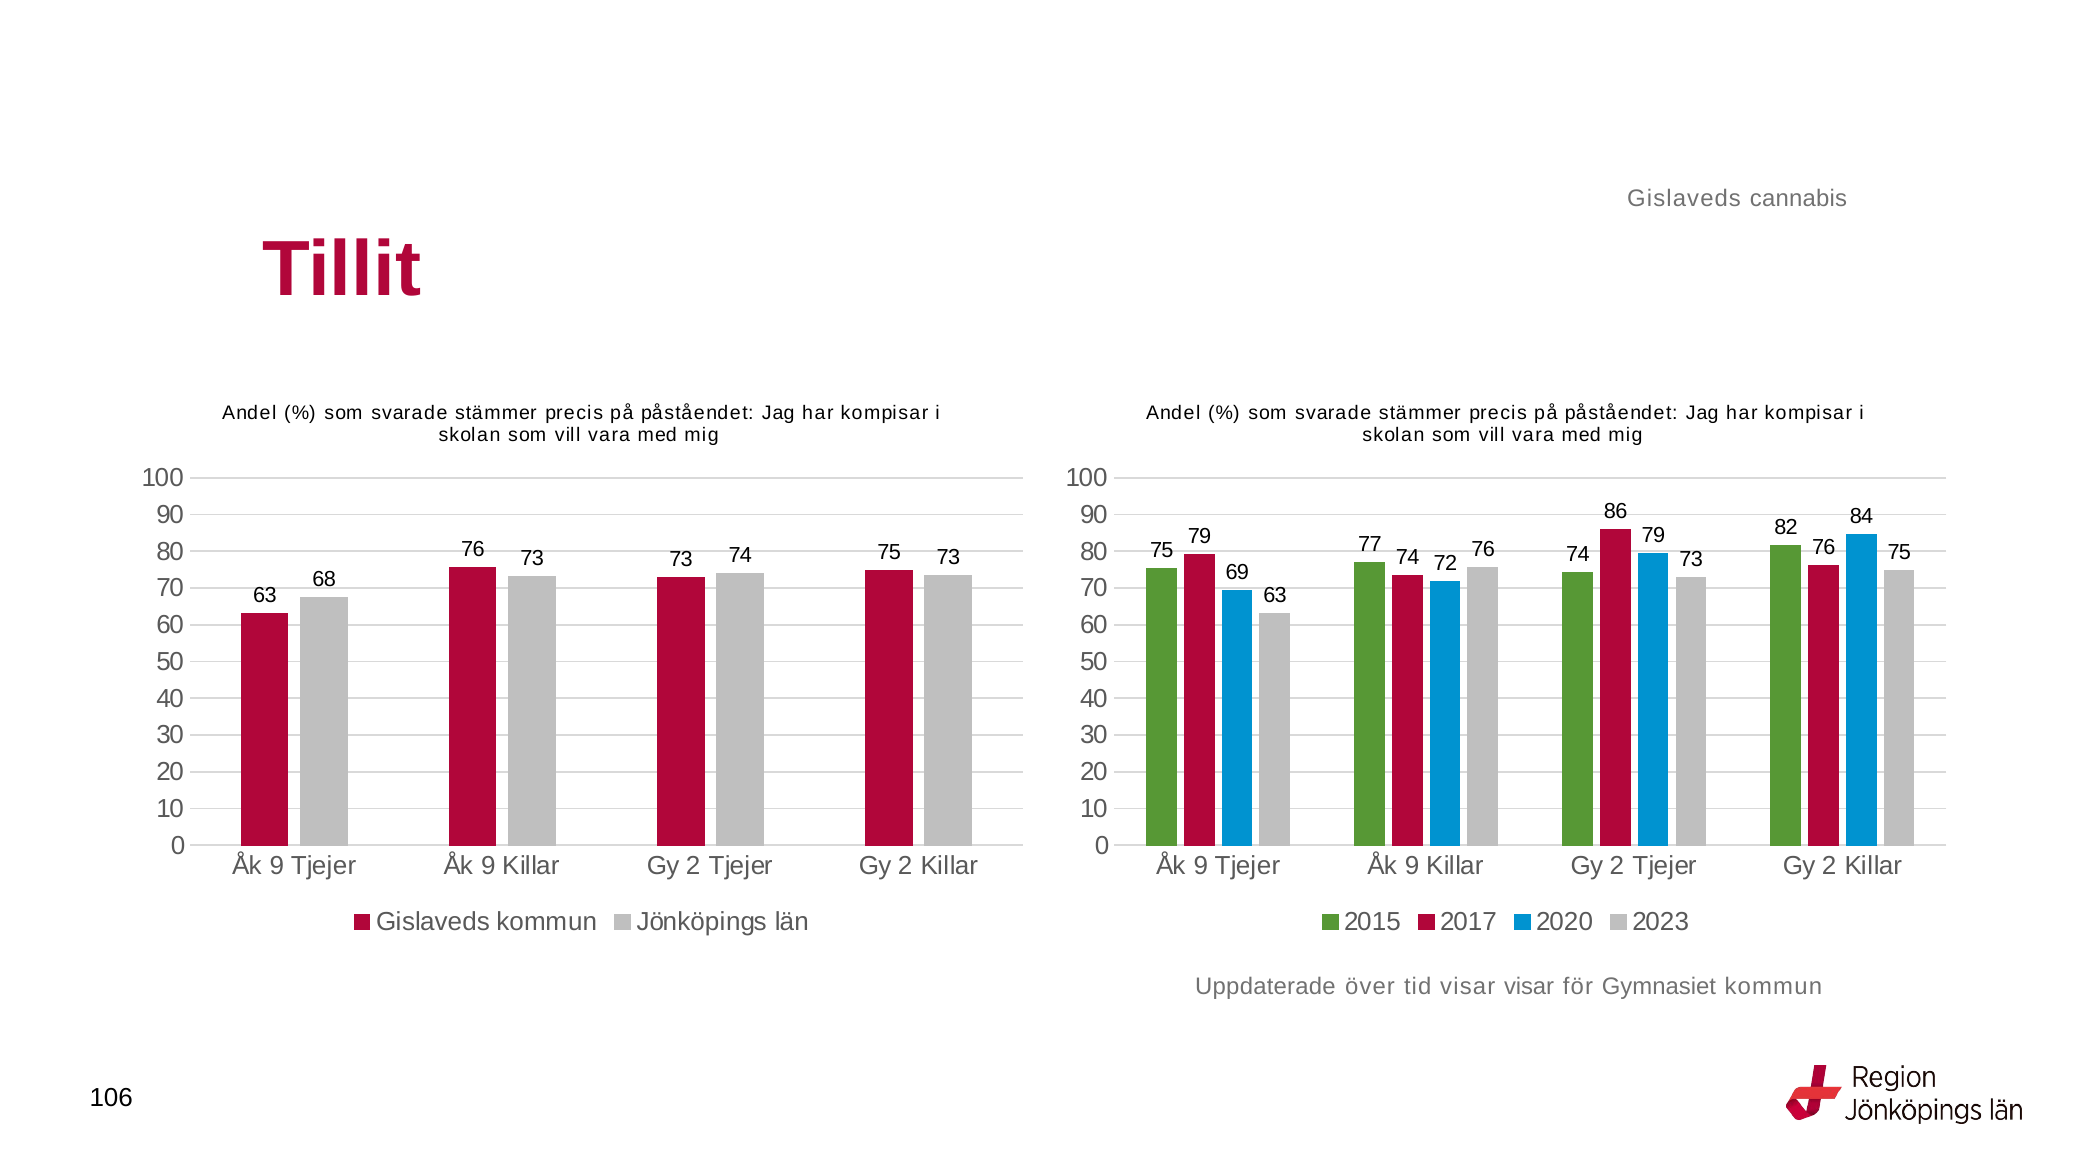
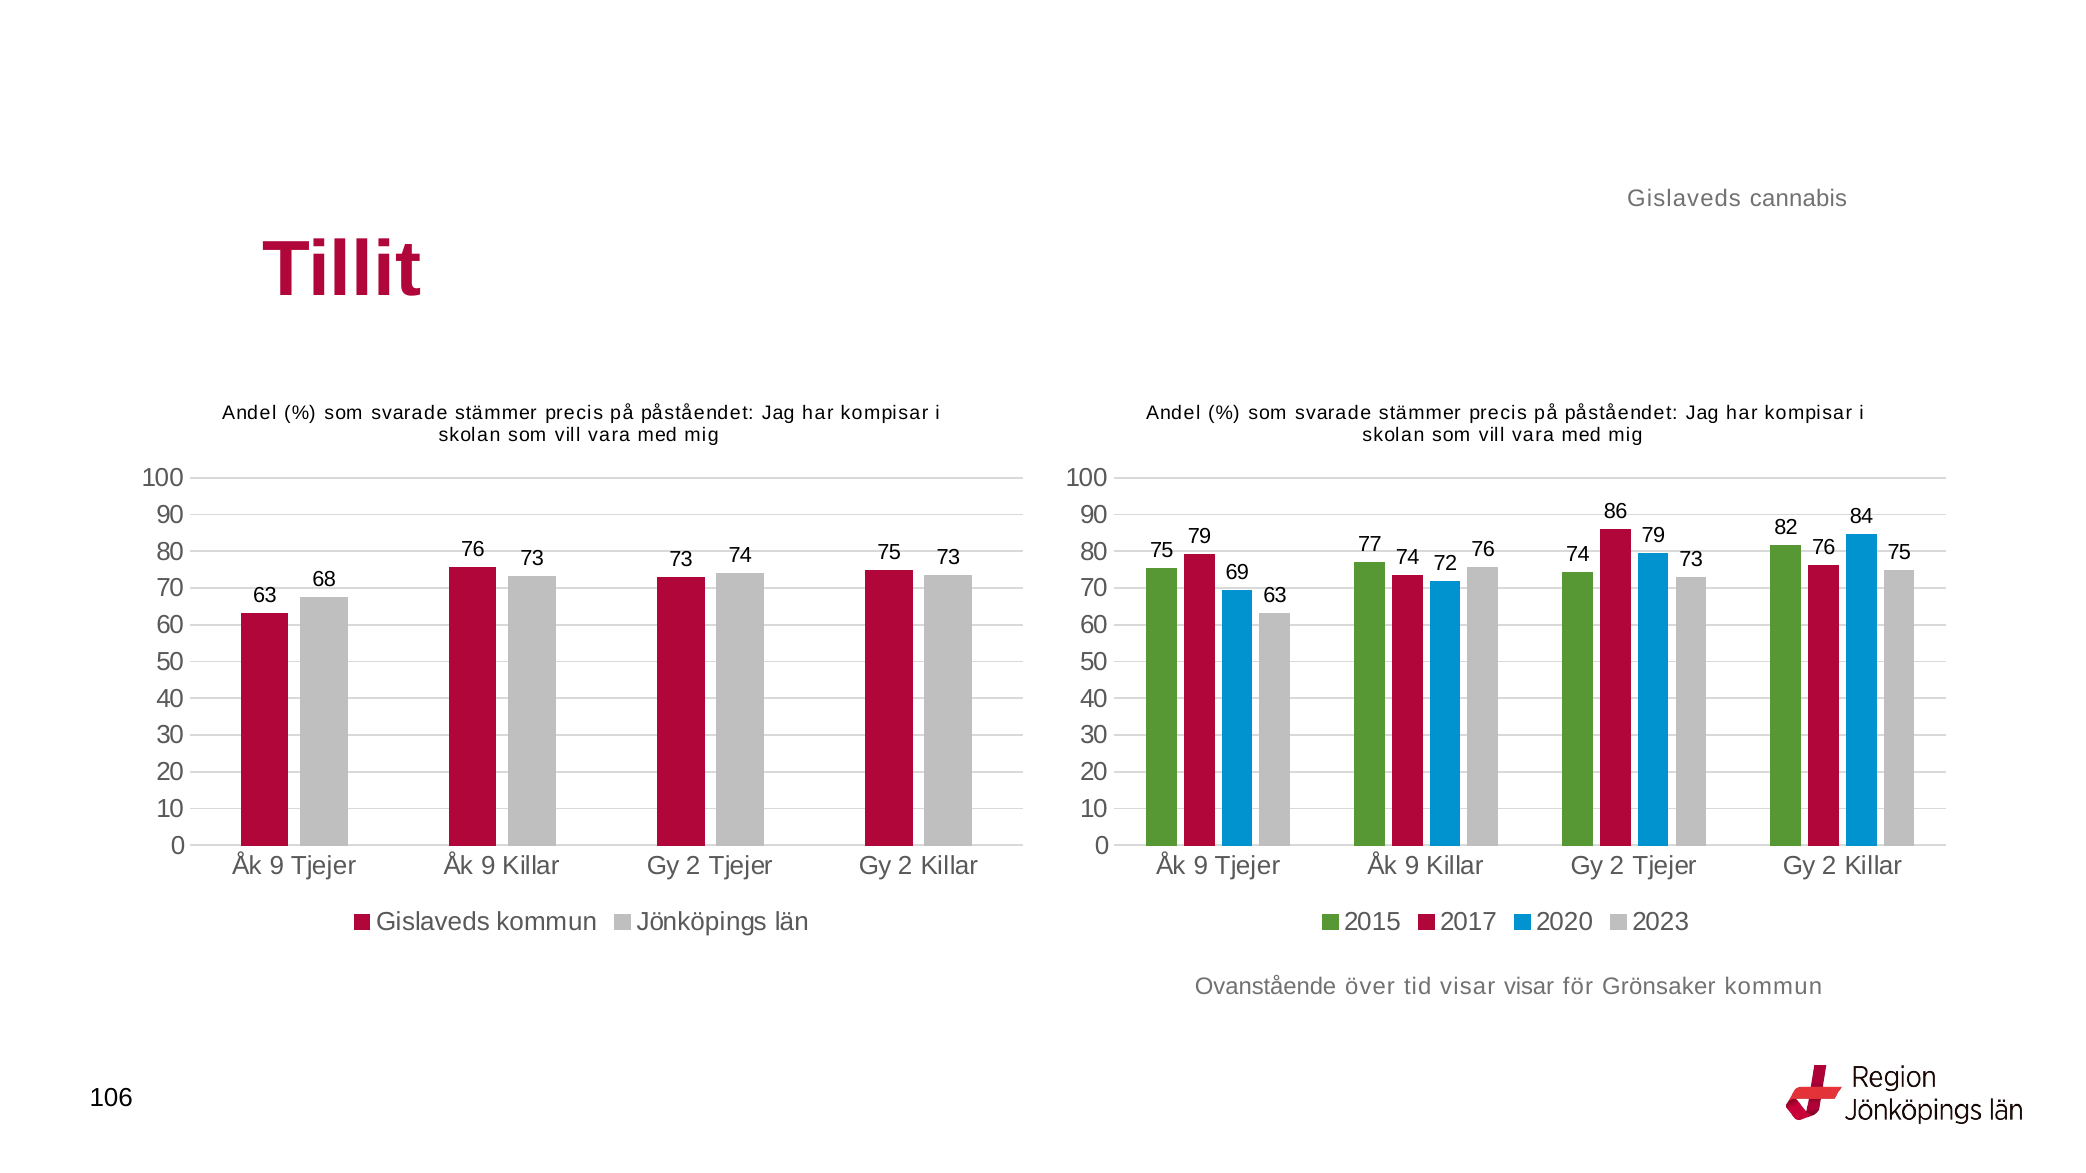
Uppdaterade: Uppdaterade -> Ovanstående (1266, 986)
Gymnasiet: Gymnasiet -> Grönsaker (1659, 986)
